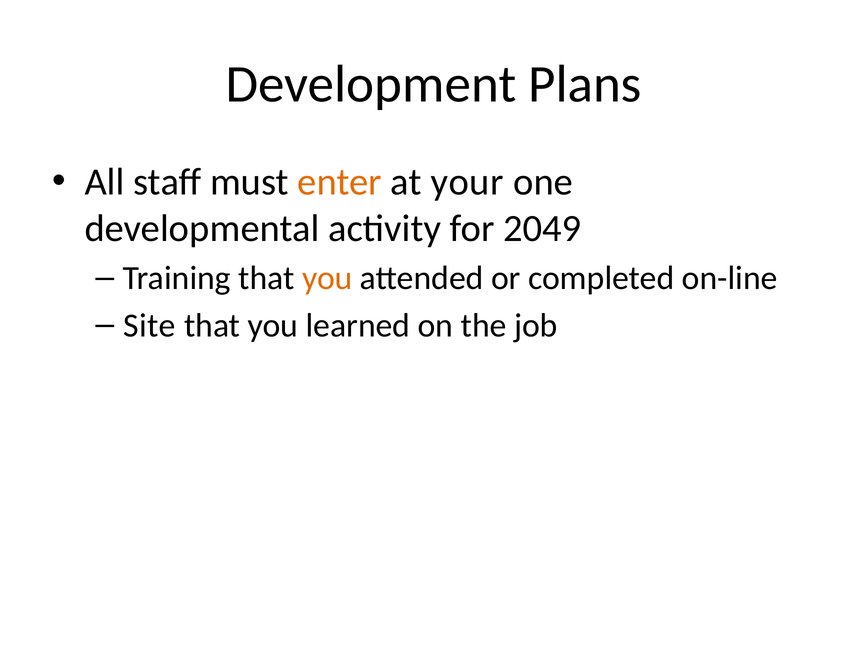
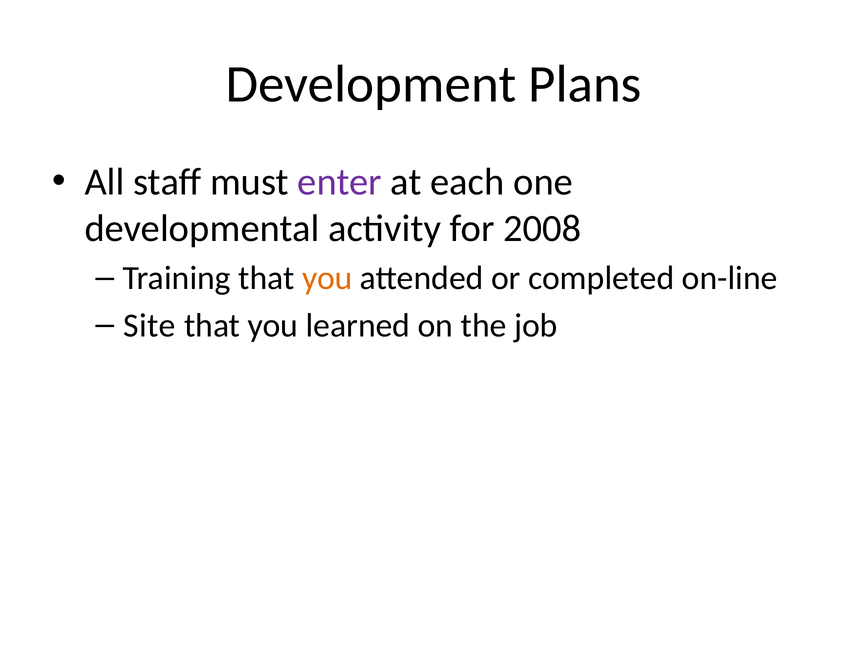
enter colour: orange -> purple (340, 182)
your: your -> each (467, 182)
2049: 2049 -> 2008 (542, 228)
